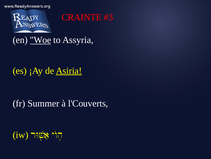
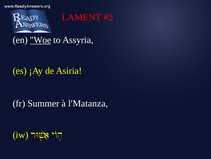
CRAINTE: CRAINTE -> LAMENT (82, 17)
Asiria underline: present -> none (69, 70)
l'Couverts: l'Couverts -> l'Matanza (88, 103)
